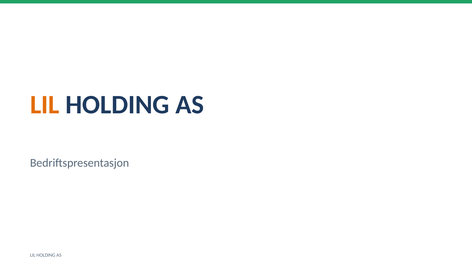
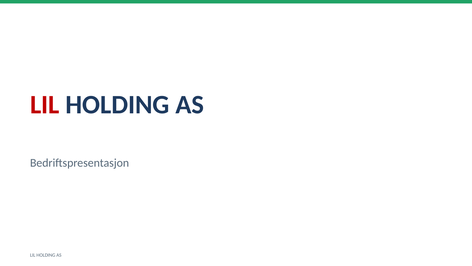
LIL colour: orange -> red (45, 105)
